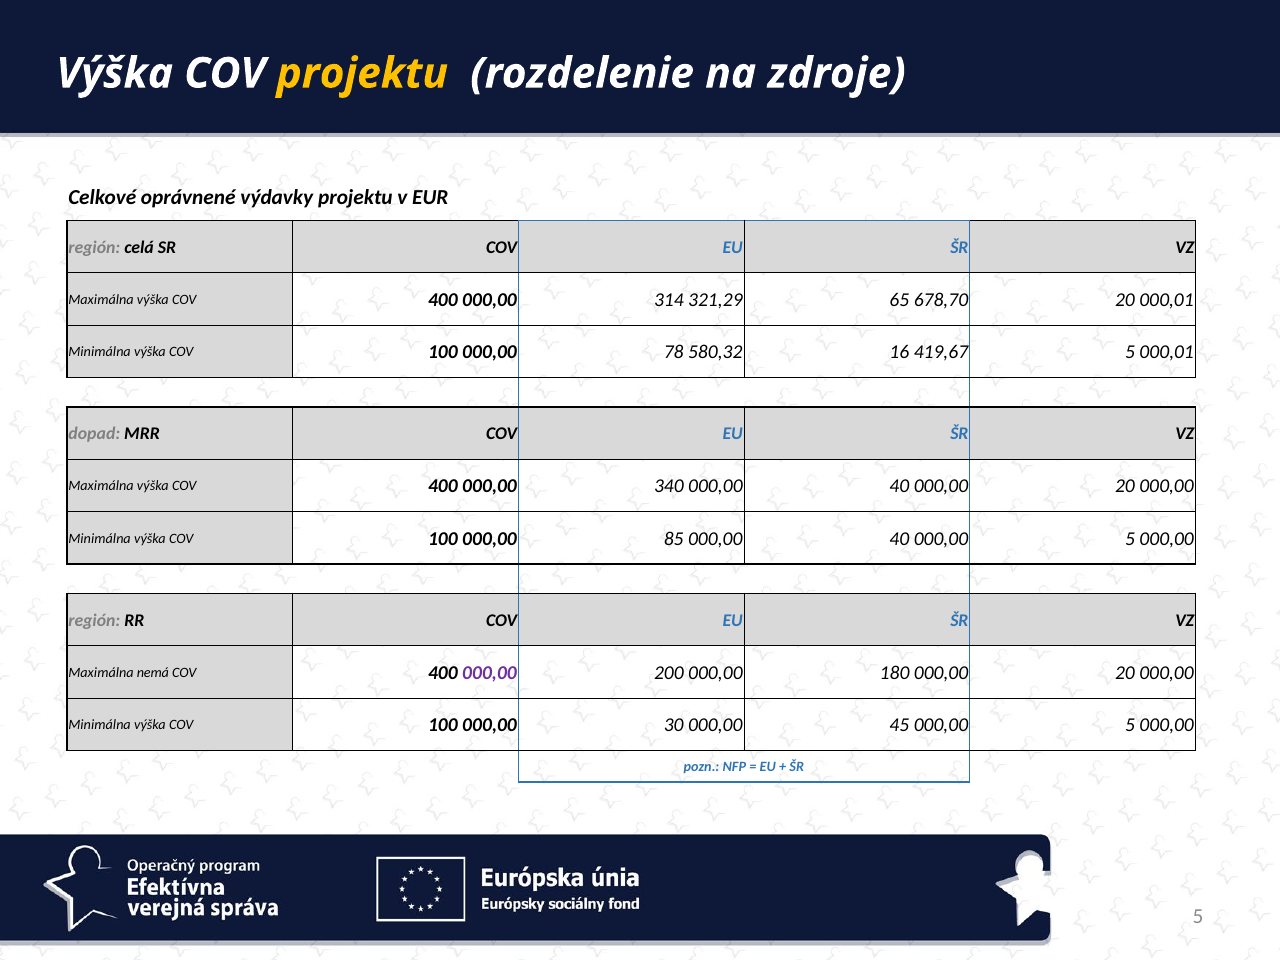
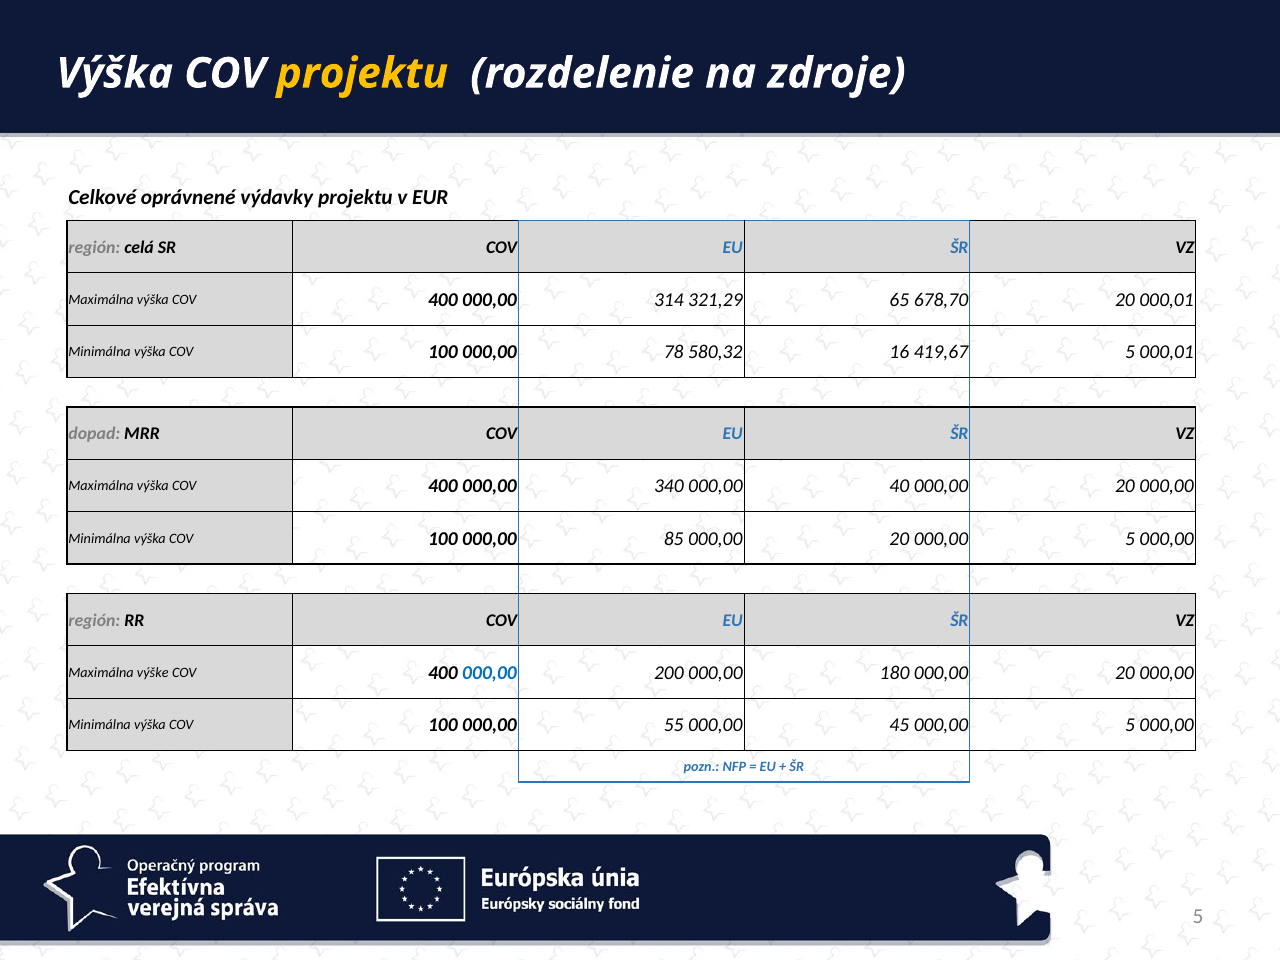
85 000,00 40: 40 -> 20 (899, 539)
nemá: nemá -> výške (153, 673)
000,00 colour: purple -> blue (490, 673)
30: 30 -> 55 (674, 725)
